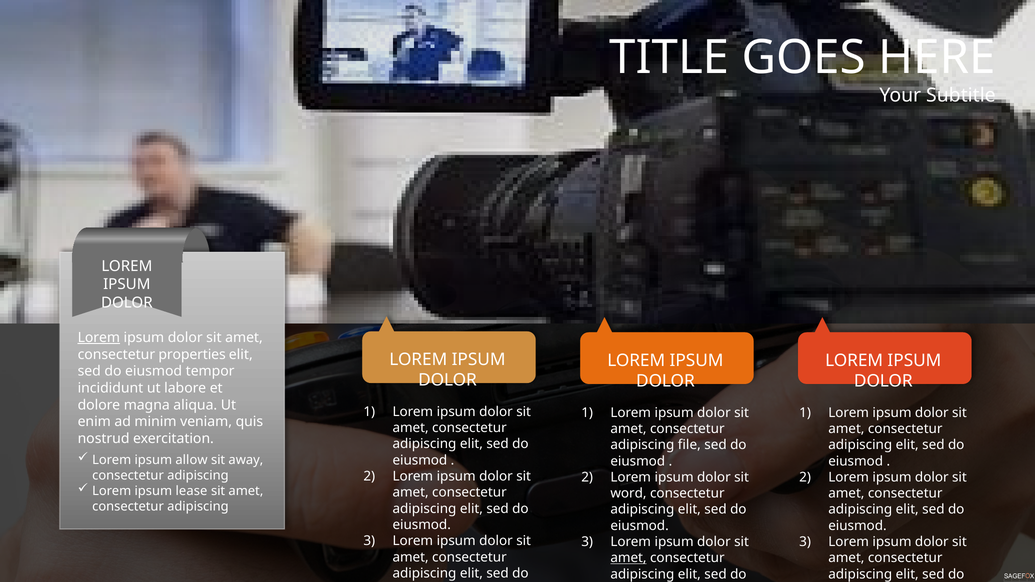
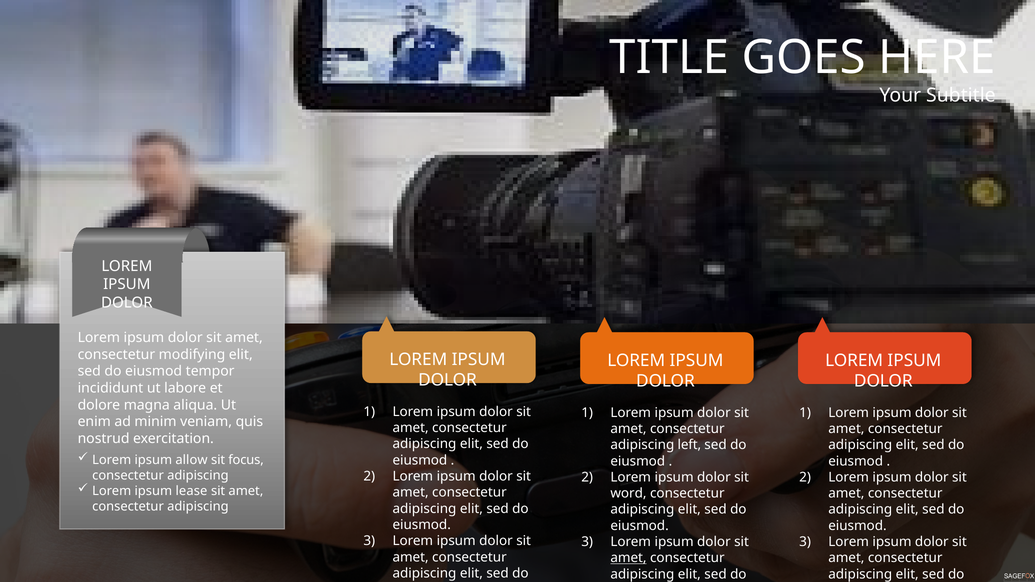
Lorem underline: present -> none (99, 338)
properties: properties -> modifying (192, 355)
file: file -> left (689, 445)
away: away -> focus (246, 460)
